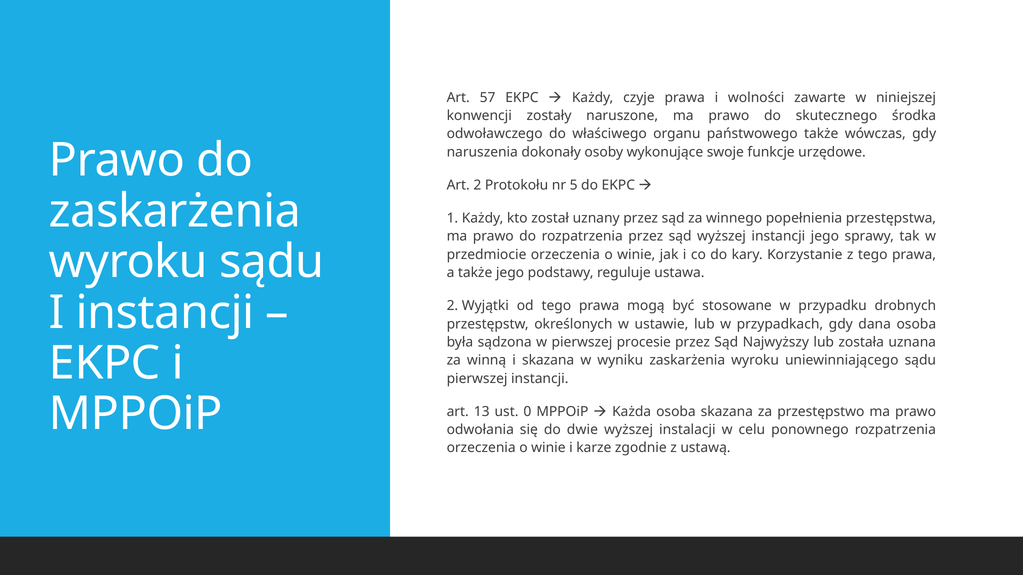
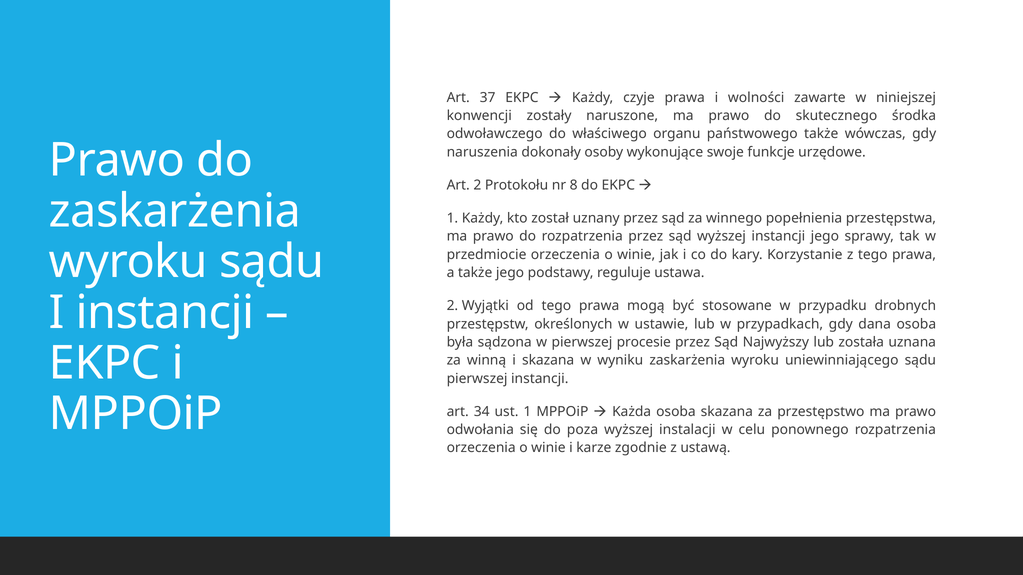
57: 57 -> 37 (488, 98)
5: 5 -> 8 (574, 185)
13: 13 -> 34 (482, 412)
ust 0: 0 -> 1 (527, 412)
dwie: dwie -> poza (583, 430)
